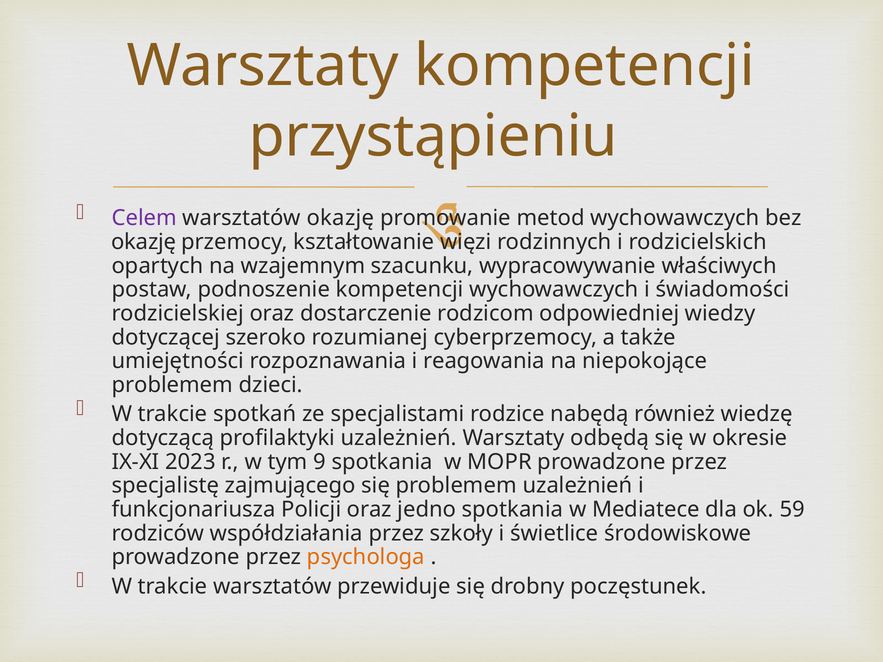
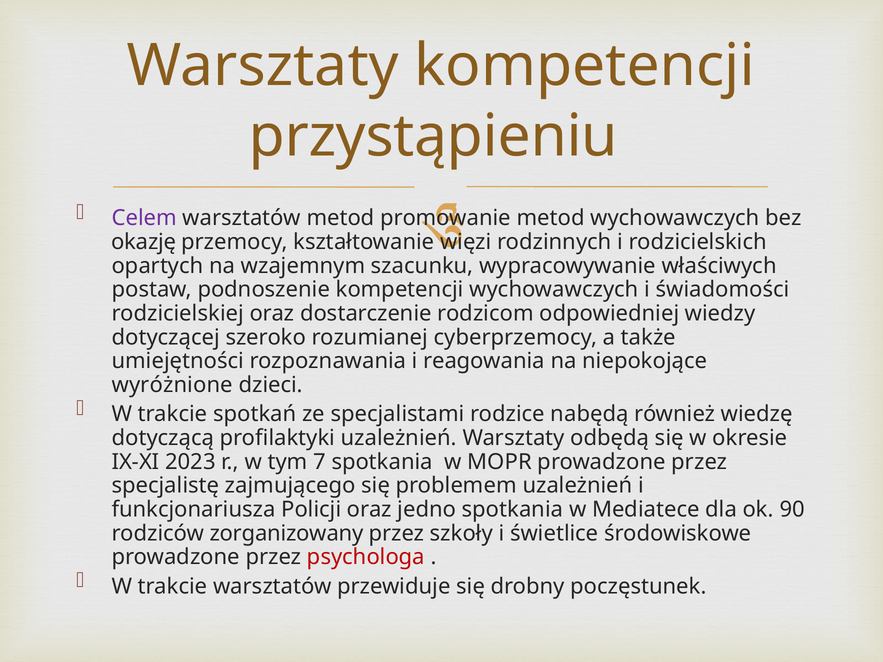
warsztatów okazję: okazję -> metod (341, 218)
problemem: problemem -> wyróżnione (172, 385)
9: 9 -> 7 (320, 462)
59: 59 -> 90 (792, 510)
współdziałania: współdziałania -> zorganizowany (286, 534)
psychologa colour: orange -> red (366, 557)
